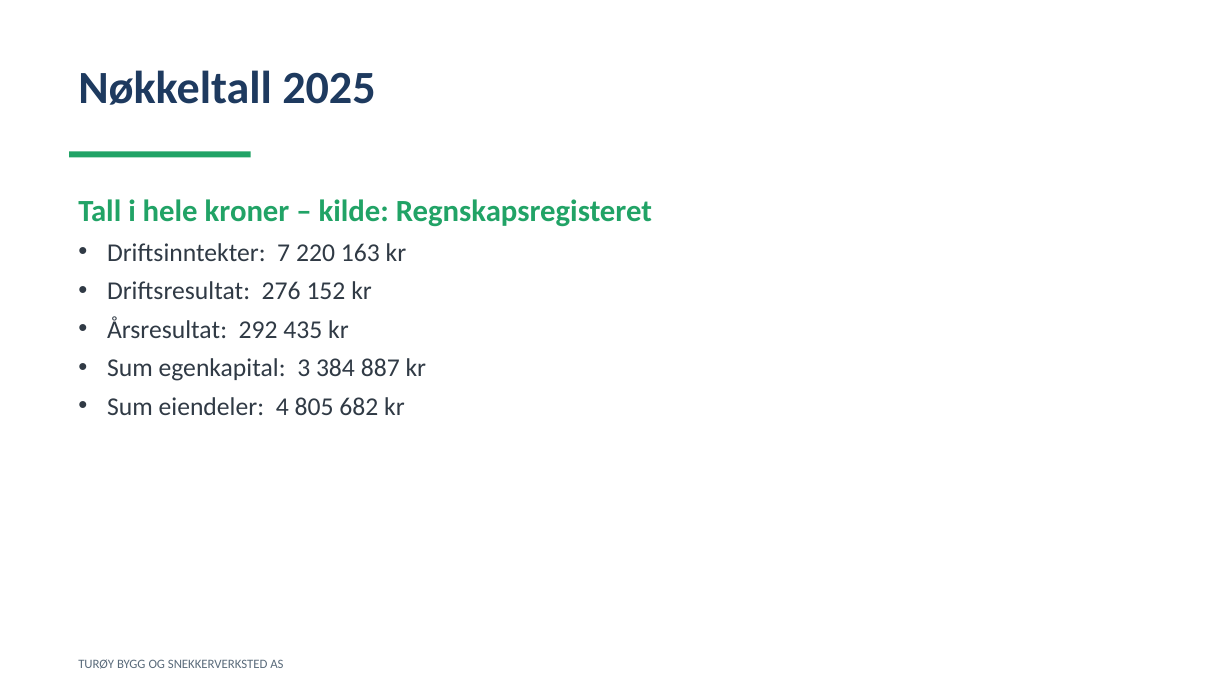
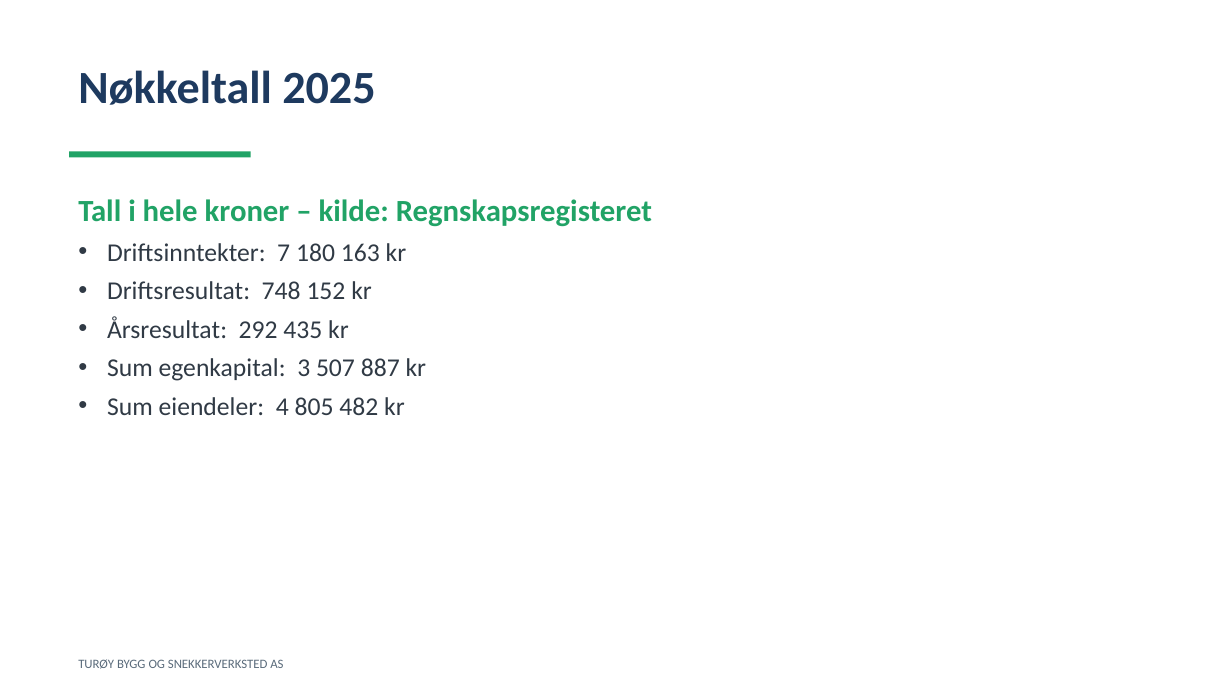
220: 220 -> 180 (316, 253)
276: 276 -> 748 (281, 291)
384: 384 -> 507 (335, 368)
682: 682 -> 482 (359, 407)
